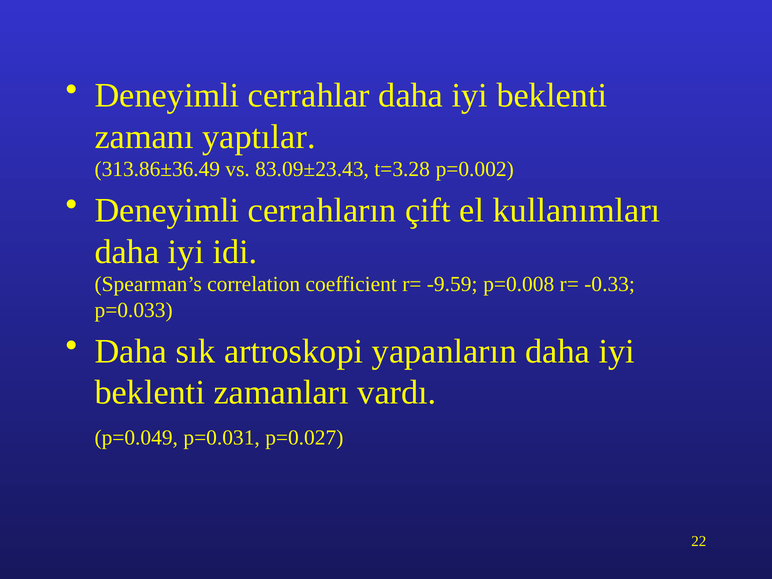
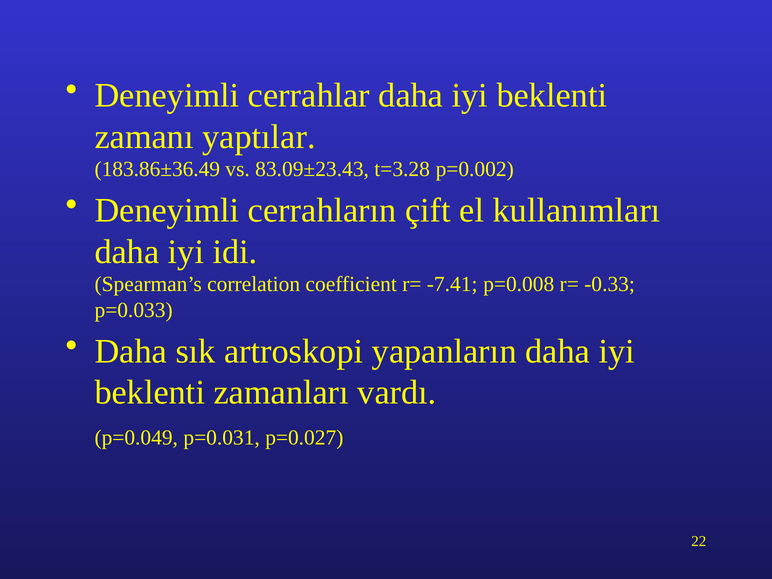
313.86±36.49: 313.86±36.49 -> 183.86±36.49 (157, 169)
-9.59: -9.59 -> -7.41 (452, 284)
